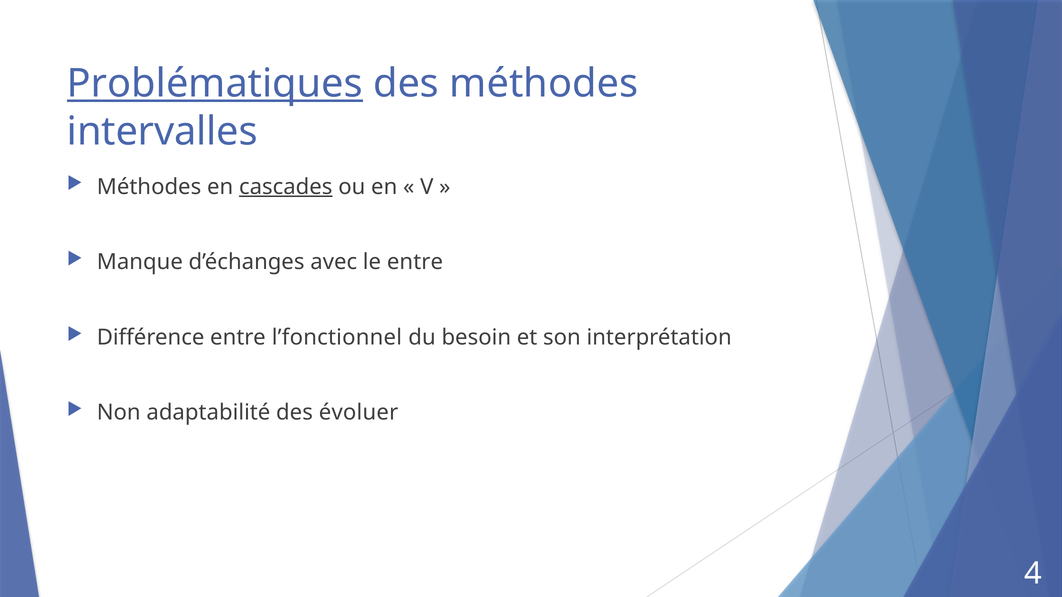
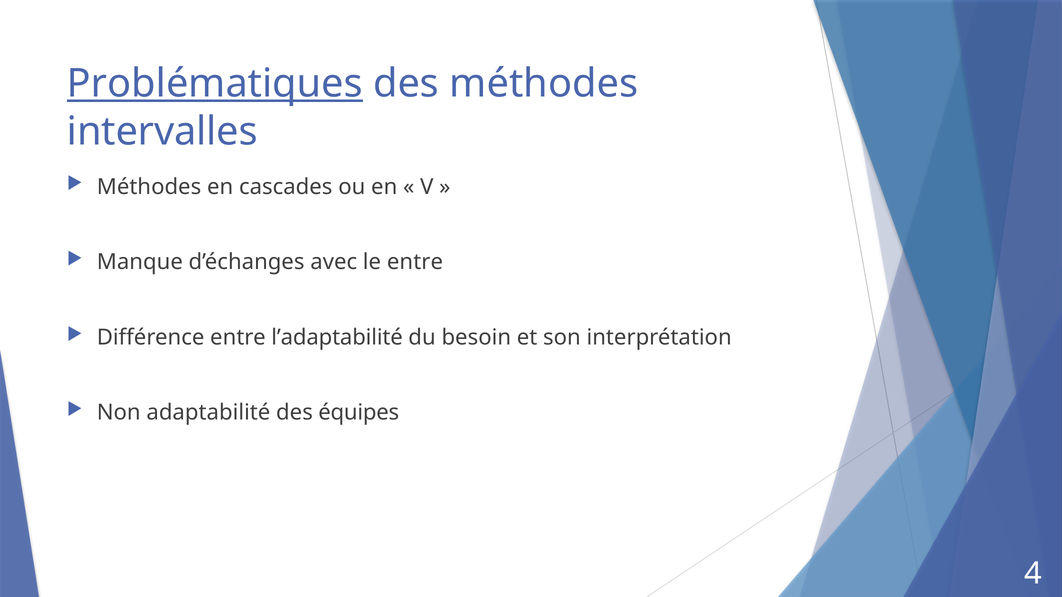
cascades underline: present -> none (286, 187)
l’fonctionnel: l’fonctionnel -> l’adaptabilité (337, 338)
évoluer: évoluer -> équipes (359, 413)
